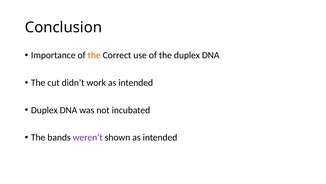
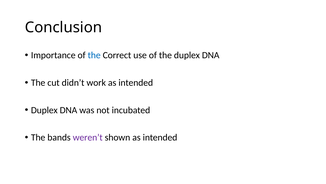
the colour: orange -> blue (94, 55)
